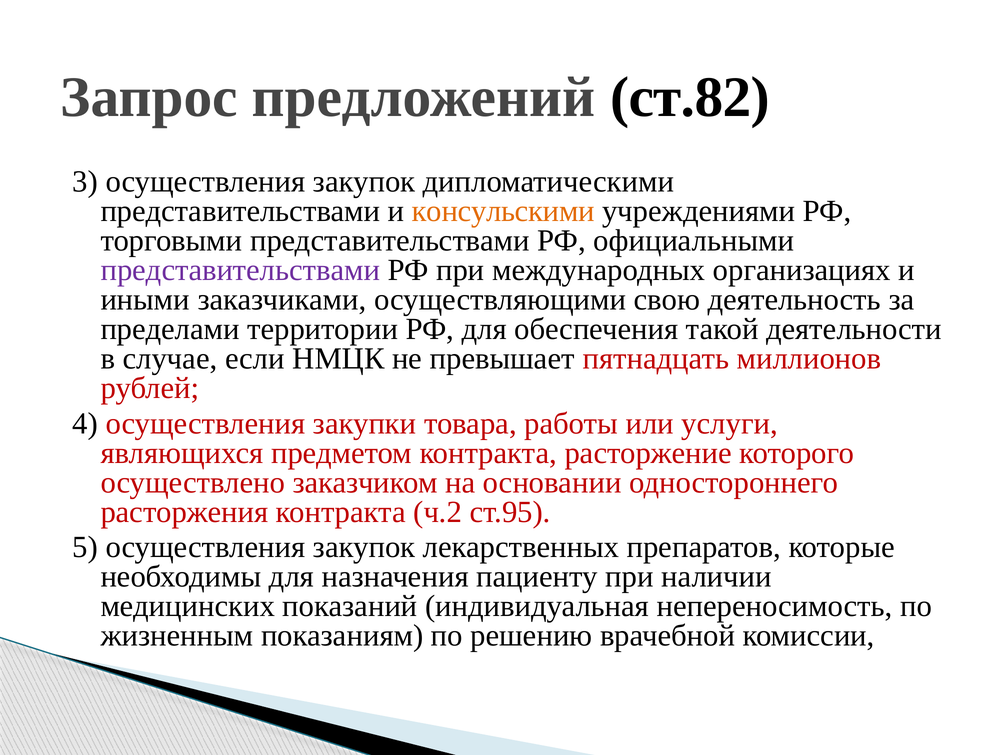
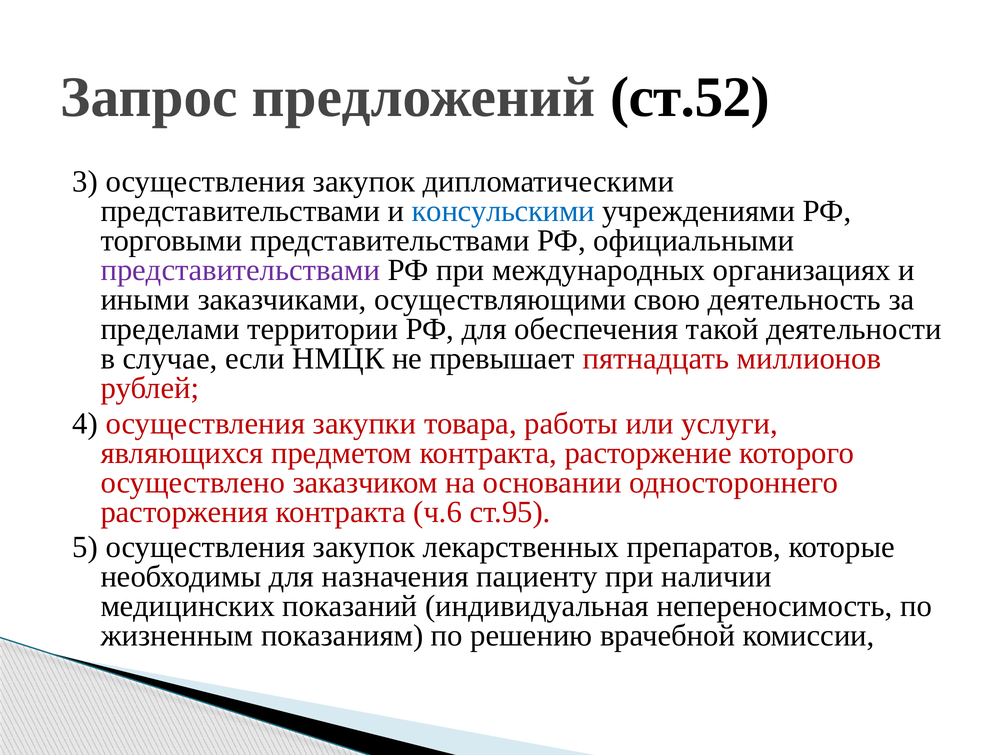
ст.82: ст.82 -> ст.52 (690, 97)
консульскими colour: orange -> blue (503, 211)
ч.2: ч.2 -> ч.6 (438, 512)
